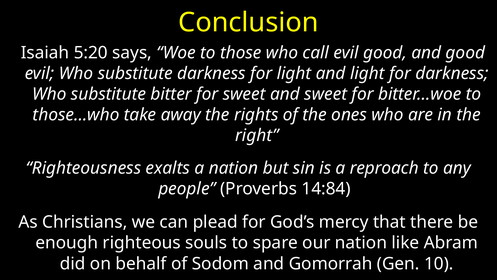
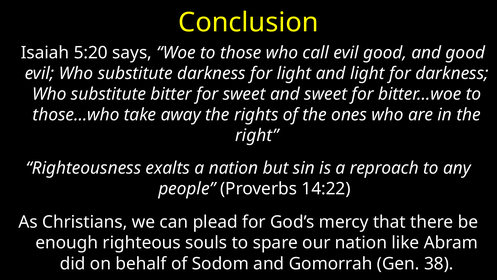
14:84: 14:84 -> 14:22 (326, 189)
10: 10 -> 38 (439, 263)
